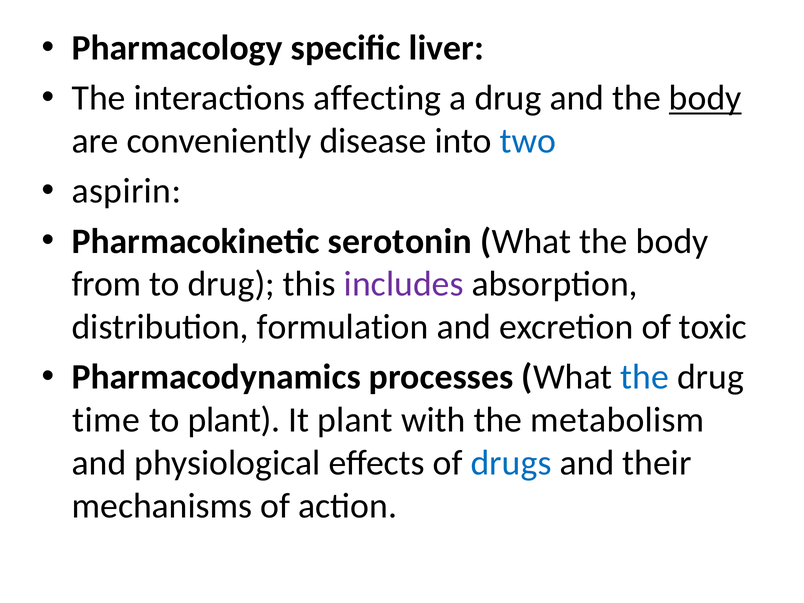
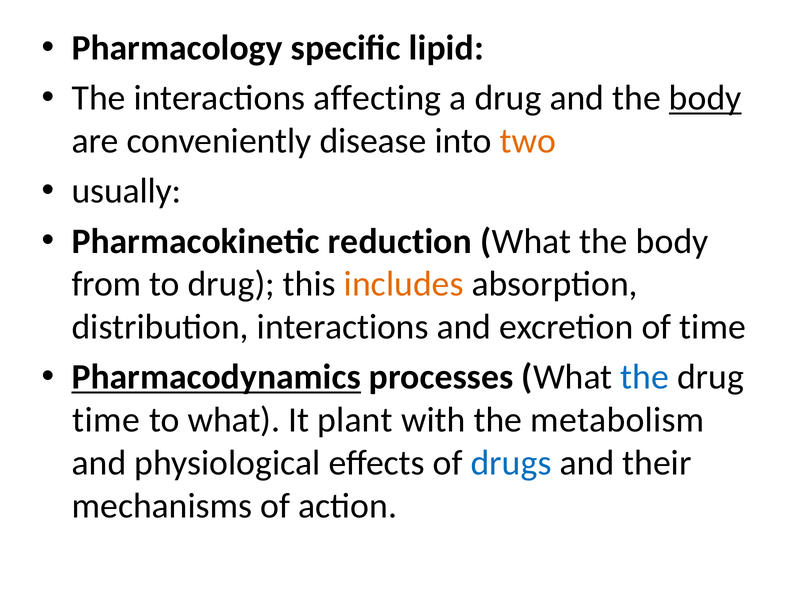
liver: liver -> lipid (446, 48)
two colour: blue -> orange (528, 141)
aspirin: aspirin -> usually (127, 191)
serotonin: serotonin -> reduction (400, 241)
includes colour: purple -> orange (404, 284)
distribution formulation: formulation -> interactions (343, 327)
of toxic: toxic -> time (713, 327)
Pharmacodynamics underline: none -> present (216, 377)
to plant: plant -> what (234, 420)
